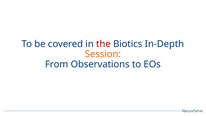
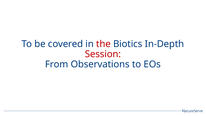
Session colour: orange -> red (103, 54)
